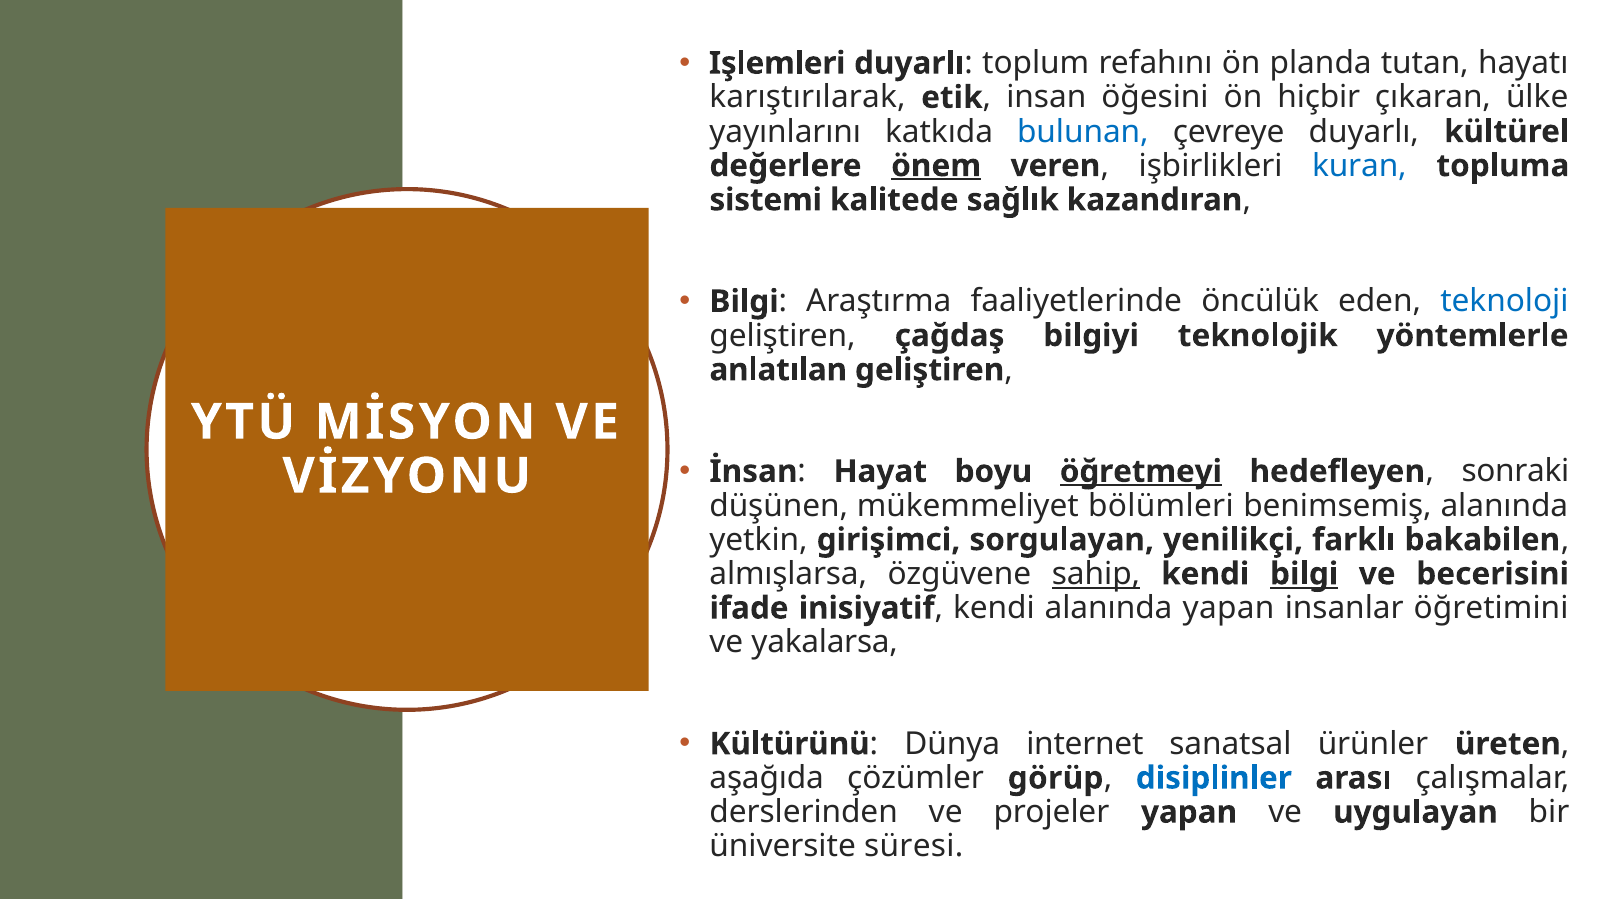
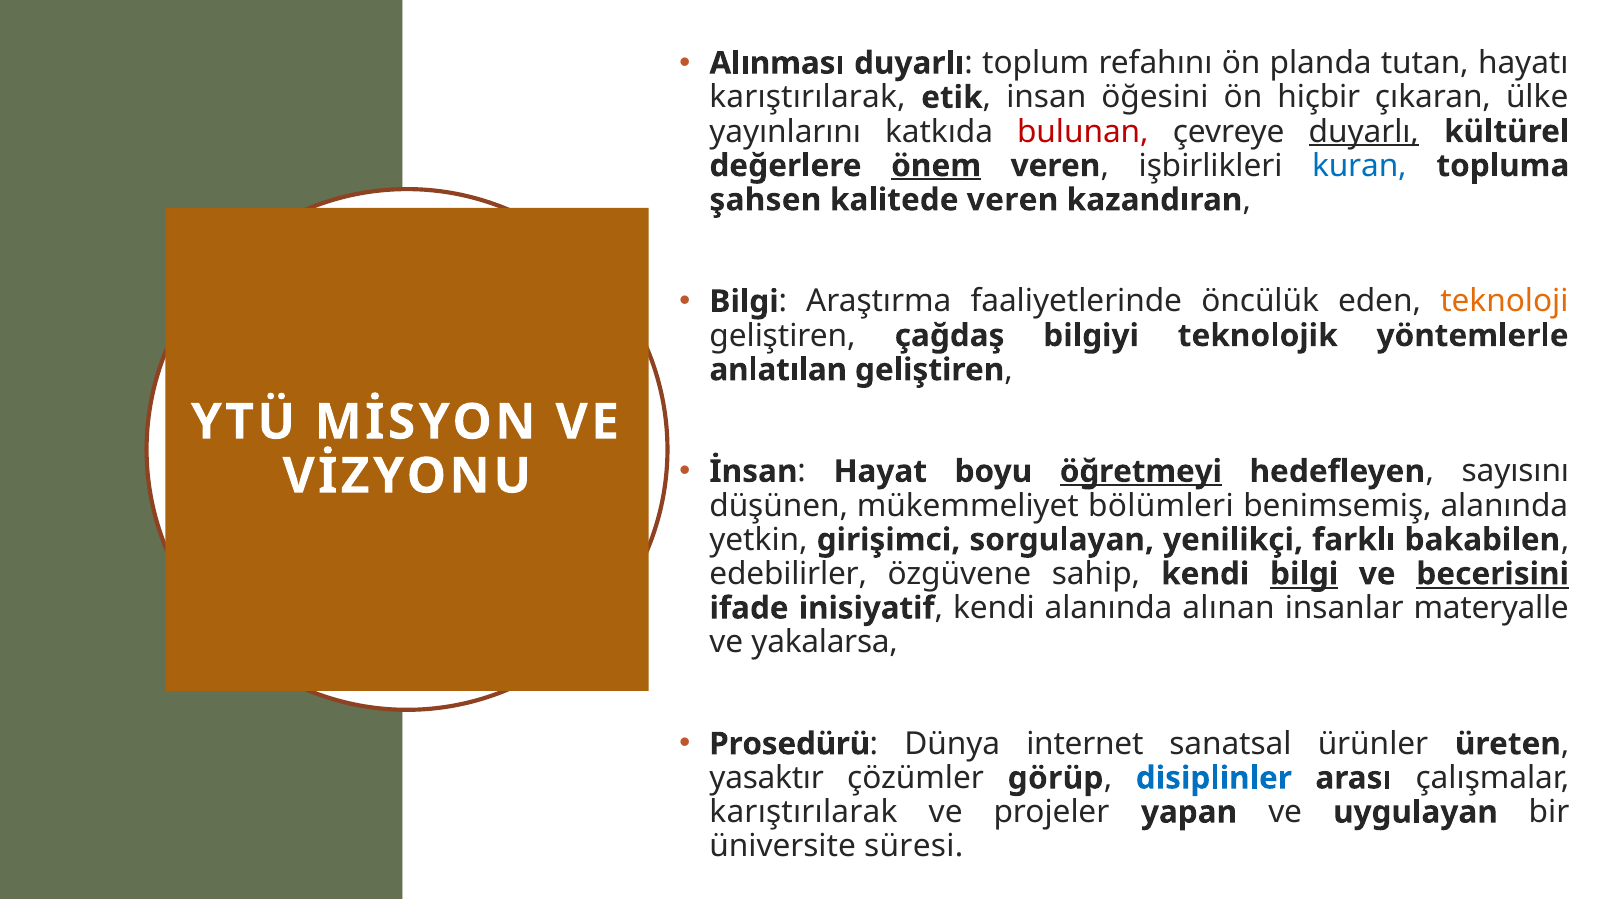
Işlemleri: Işlemleri -> Alınması (777, 63)
bulunan colour: blue -> red (1083, 132)
duyarlı underline: none -> present (1364, 132)
sistemi: sistemi -> şahsen (765, 200)
kalitede sağlık: sağlık -> veren (1013, 200)
teknoloji colour: blue -> orange (1504, 302)
sonraki: sonraki -> sayısını (1515, 472)
almışlarsa: almışlarsa -> edebilirler (788, 574)
sahip underline: present -> none (1096, 574)
becerisini underline: none -> present (1493, 574)
alanında yapan: yapan -> alınan (1229, 608)
öğretimini: öğretimini -> materyalle (1491, 608)
Kültürünü: Kültürünü -> Prosedürü (790, 744)
aşağıda: aşağıda -> yasaktır (767, 778)
derslerinden: derslerinden -> karıştırılarak (803, 813)
